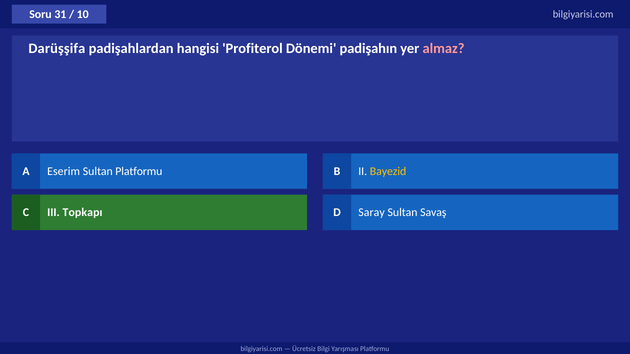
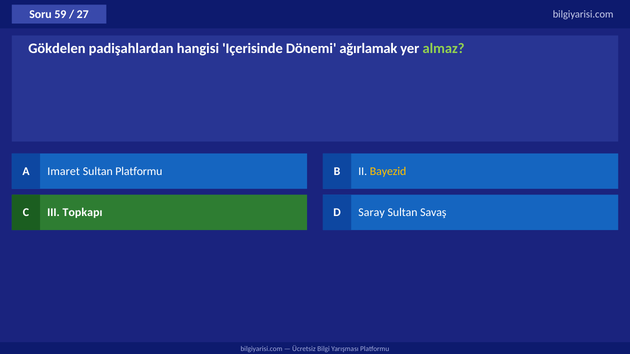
31: 31 -> 59 (60, 14)
10: 10 -> 27 (83, 14)
Darüşşifa: Darüşşifa -> Gökdelen (57, 48)
Profiterol: Profiterol -> Içerisinde (253, 48)
padişahın: padişahın -> ağırlamak (368, 48)
almaz colour: pink -> light green (444, 48)
Eserim: Eserim -> Imaret (64, 171)
